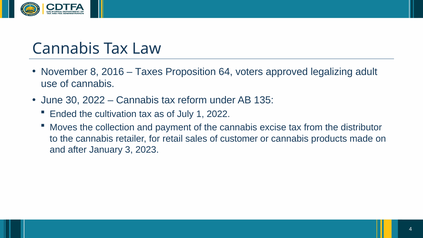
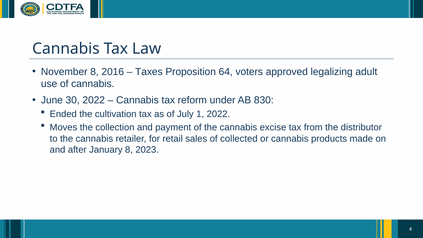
135: 135 -> 830 (264, 100)
customer: customer -> collected (239, 139)
January 3: 3 -> 8 (129, 150)
